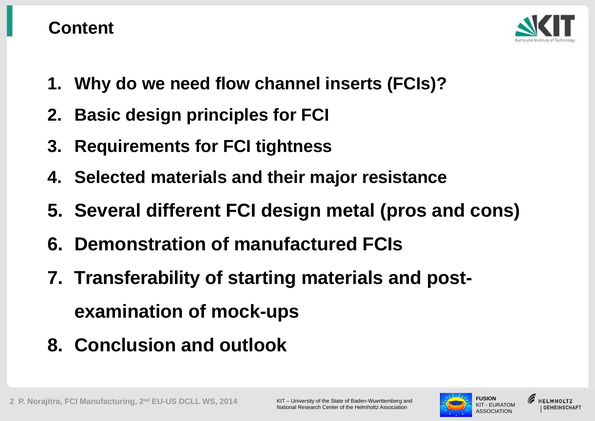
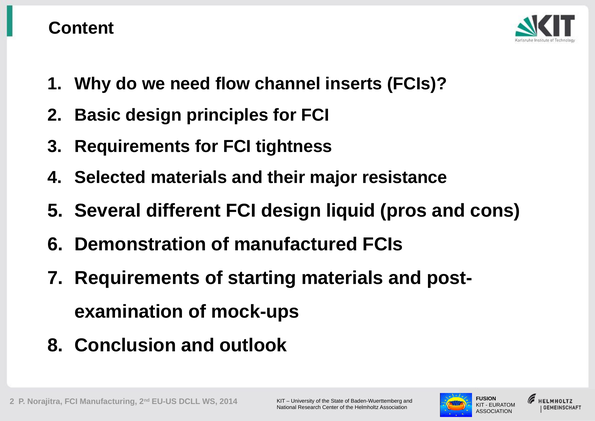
metal: metal -> liquid (351, 210)
Transferability: Transferability -> Requirements (137, 278)
